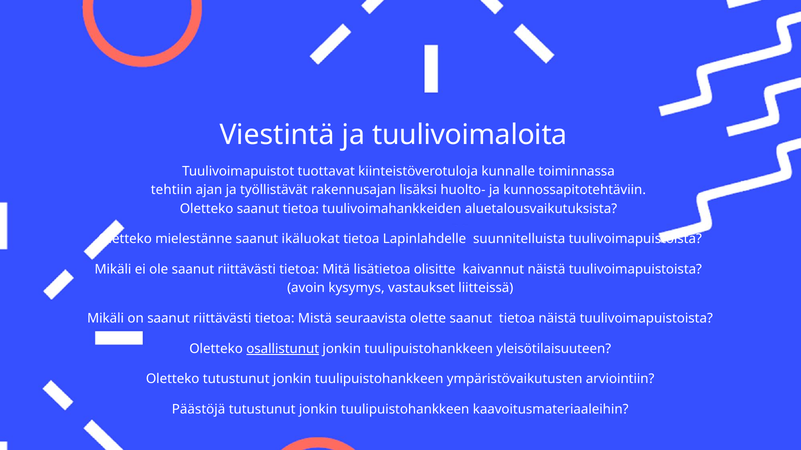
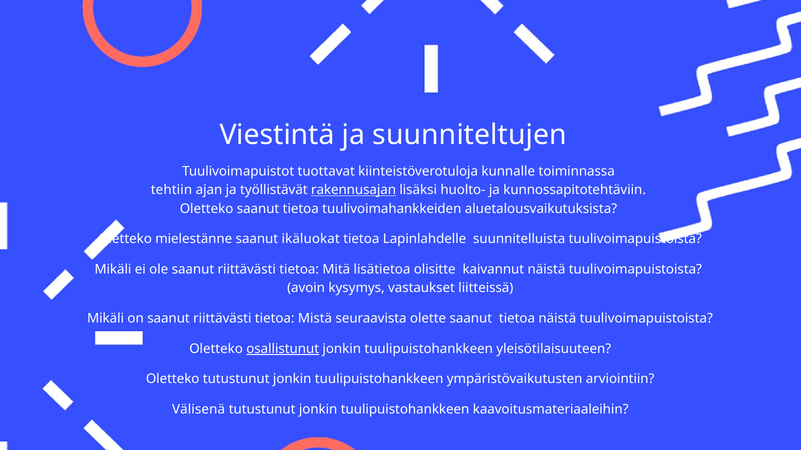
tuulivoimaloita: tuulivoimaloita -> suunniteltujen (470, 135)
rakennusajan underline: none -> present (354, 190)
Päästöjä: Päästöjä -> Välisenä (199, 410)
